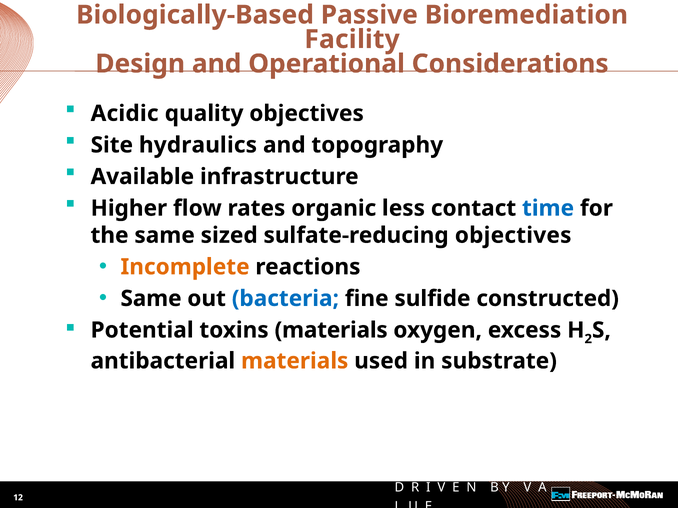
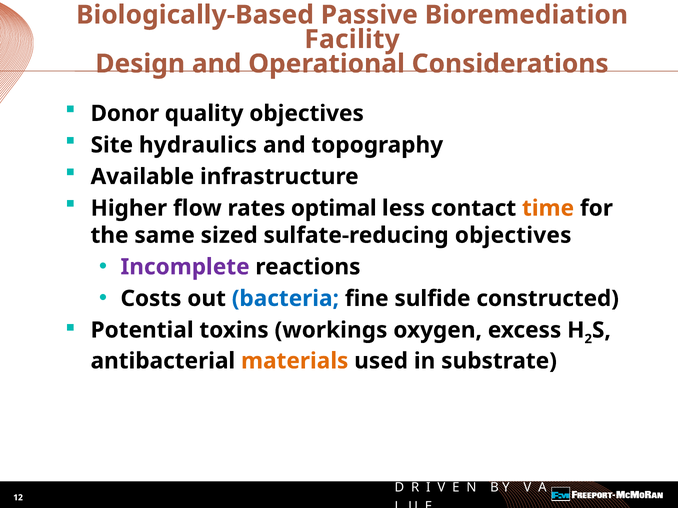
Acidic: Acidic -> Donor (125, 114)
organic: organic -> optimal (334, 208)
time colour: blue -> orange (548, 208)
Incomplete colour: orange -> purple (185, 267)
Same: Same -> Costs (151, 299)
toxins materials: materials -> workings (331, 330)
